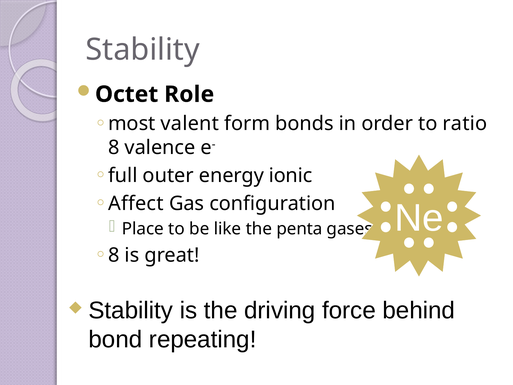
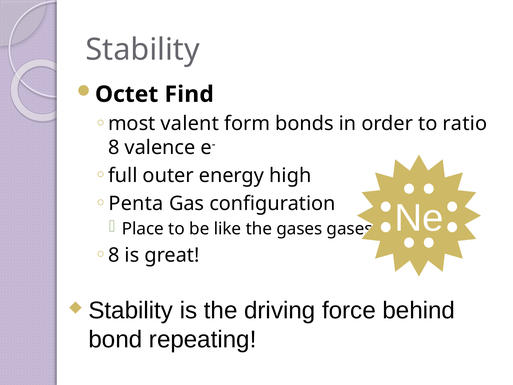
Role: Role -> Find (189, 94)
ionic: ionic -> high (290, 175)
Affect: Affect -> Penta (136, 203)
the penta: penta -> gases (299, 229)
